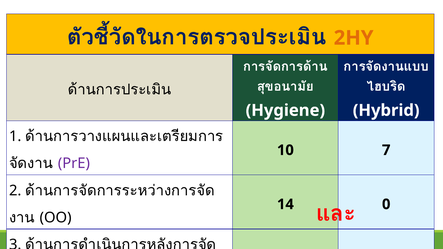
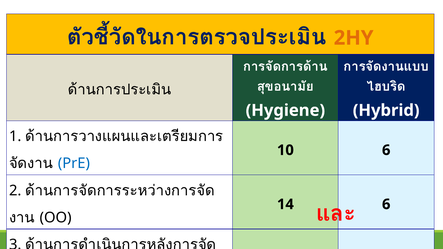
10 7: 7 -> 6 (386, 150)
PrE colour: purple -> blue (74, 164)
14 0: 0 -> 6 (386, 204)
